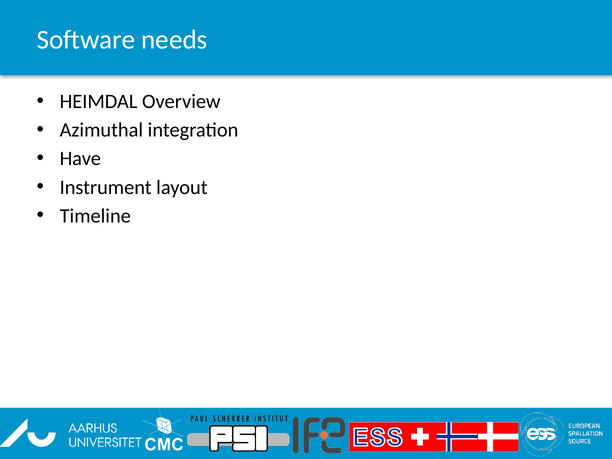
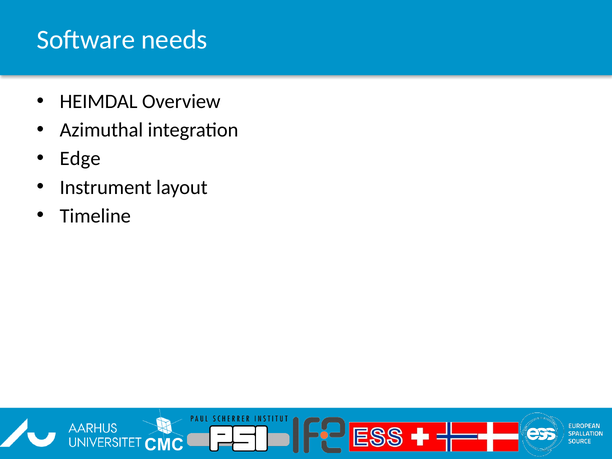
Have: Have -> Edge (80, 159)
